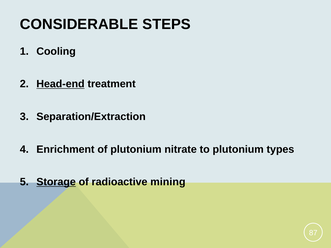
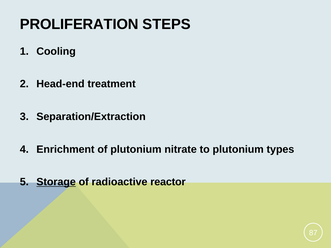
CONSIDERABLE: CONSIDERABLE -> PROLIFERATION (79, 24)
Head-end underline: present -> none (60, 84)
mining: mining -> reactor (168, 182)
